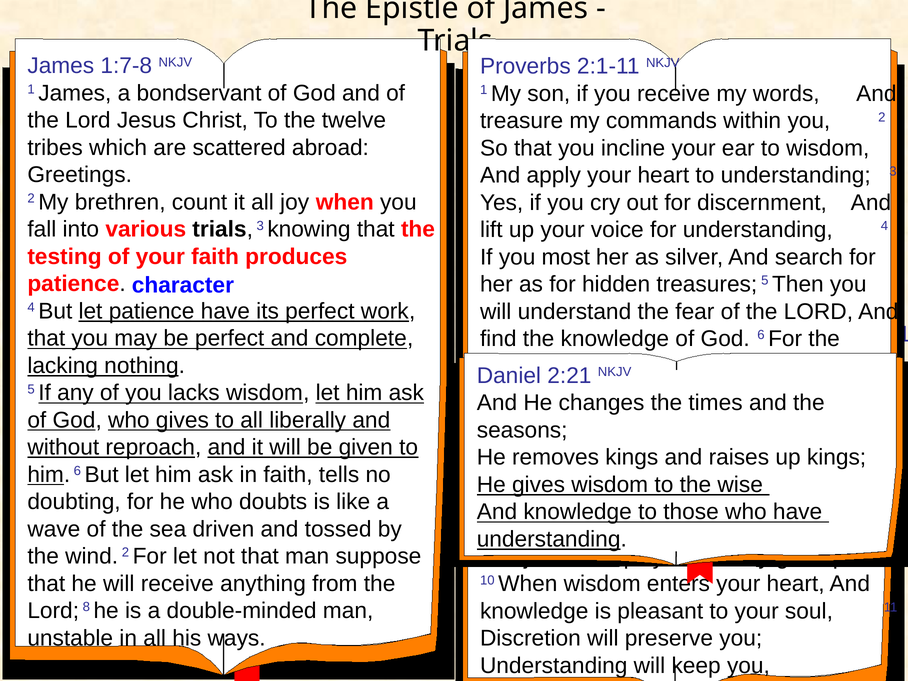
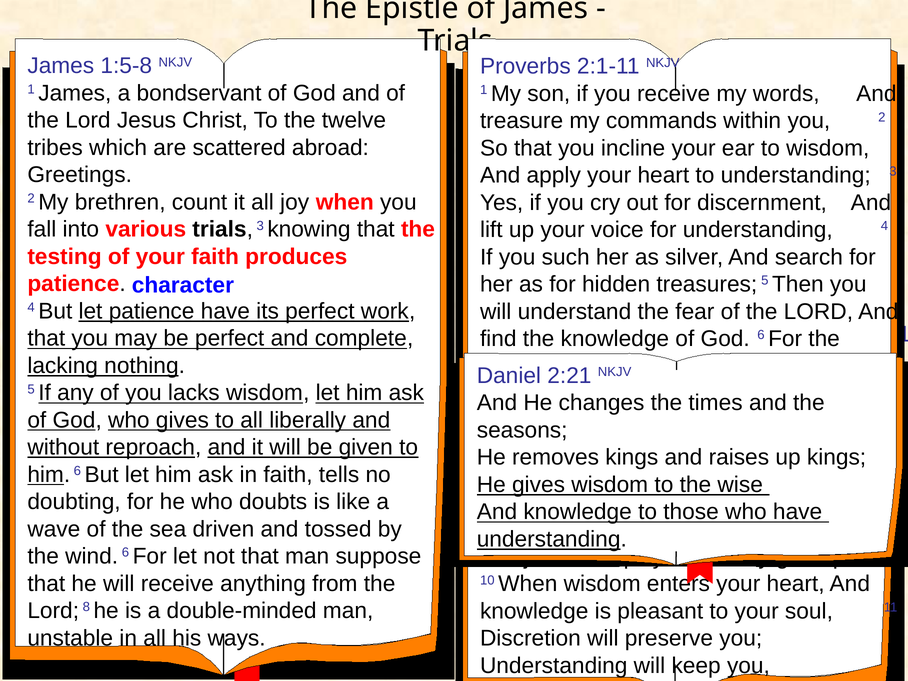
1:7-8: 1:7-8 -> 1:5-8 (126, 66)
most: most -> such (566, 257)
wind 2: 2 -> 6 (125, 553)
